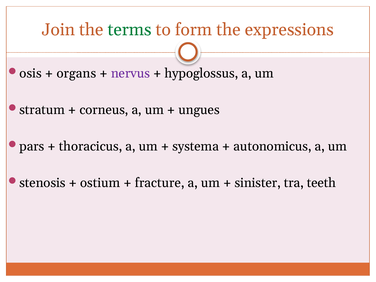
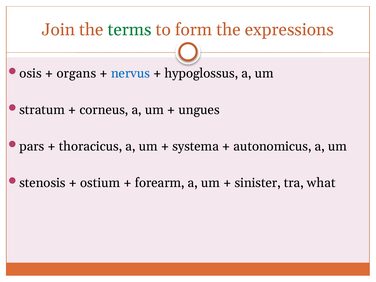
nervus colour: purple -> blue (130, 73)
fracture: fracture -> forearm (160, 183)
teeth: teeth -> what (321, 183)
